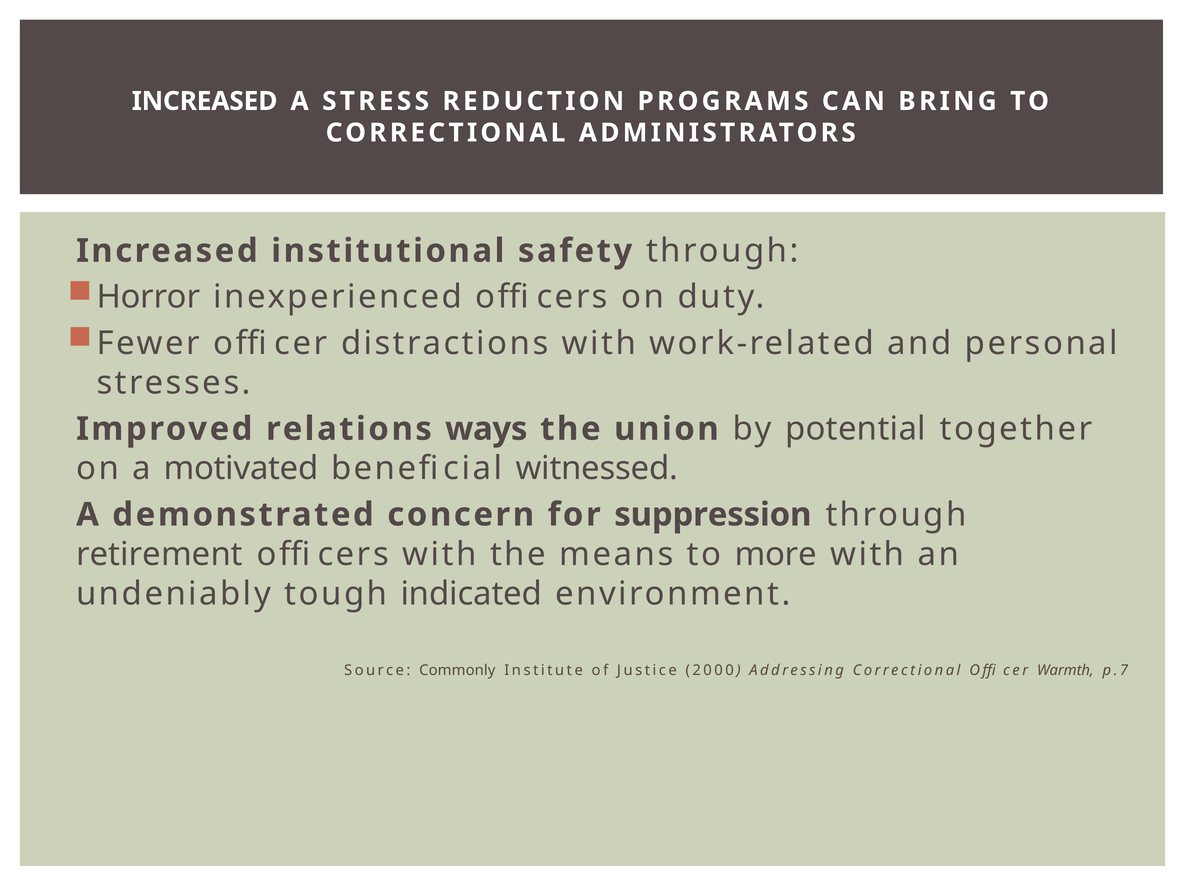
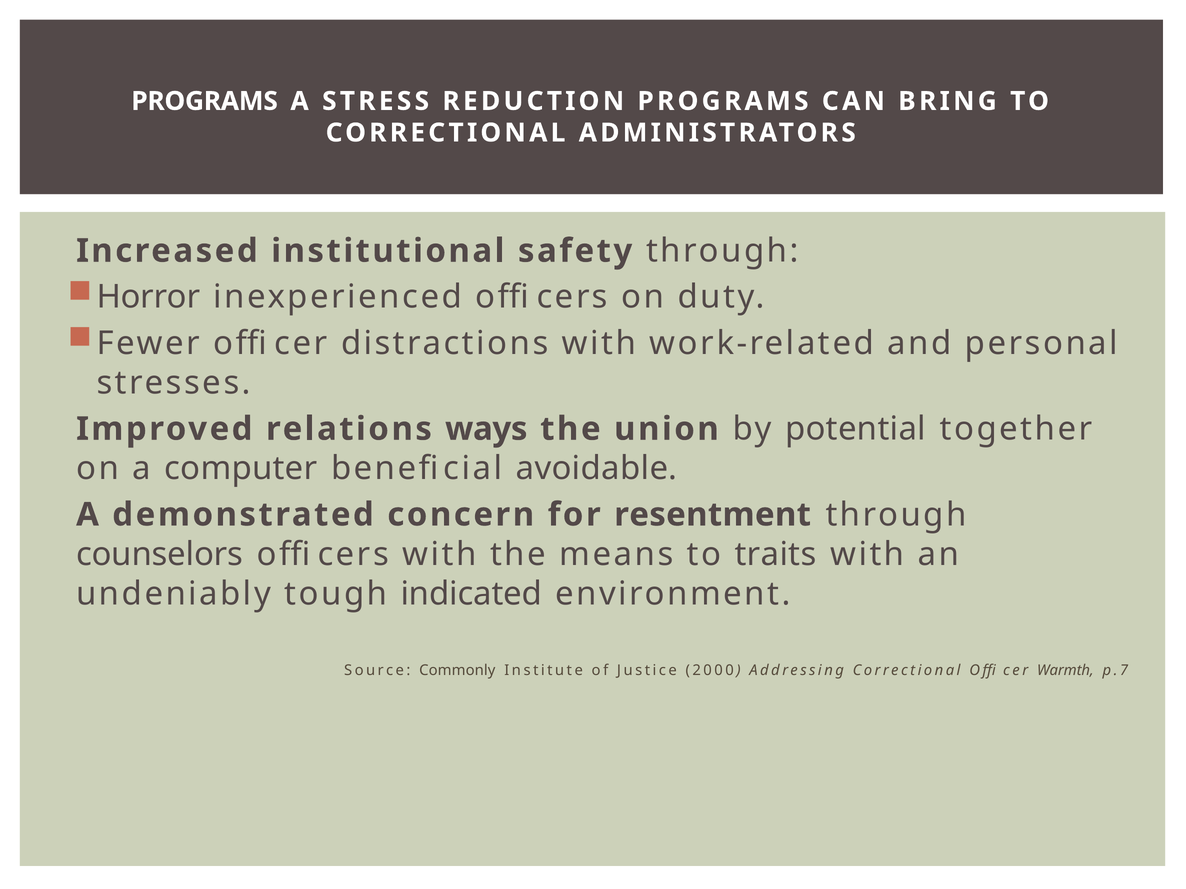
INCREASED: INCREASED -> PROGRAMS (205, 101)
motivated: motivated -> computer (241, 469)
witnessed: witnessed -> avoidable (597, 469)
suppression: suppression -> resentment (713, 515)
retirement: retirement -> counselors (160, 555)
more: more -> traits (775, 555)
